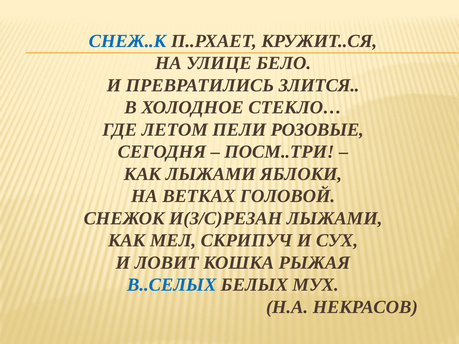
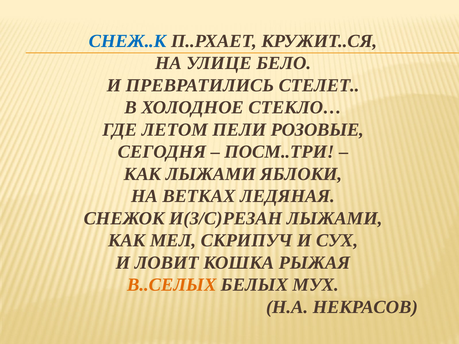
ЗЛИТСЯ: ЗЛИТСЯ -> СТЕЛЕТ (319, 85)
ГОЛОВОЙ: ГОЛОВОЙ -> ЛЕДЯНАЯ (288, 196)
В..СЕЛЫХ colour: blue -> orange (172, 285)
